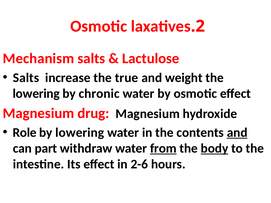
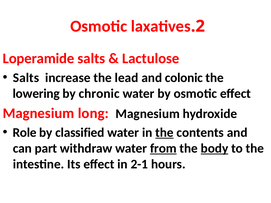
Mechanism: Mechanism -> Loperamide (39, 59)
true: true -> lead (127, 78)
weight: weight -> colonic (184, 78)
drug: drug -> long (93, 113)
by lowering: lowering -> classified (80, 133)
the underline: none -> present (164, 133)
and underline: present -> none (237, 133)
2-6: 2-6 -> 2-1 (139, 164)
